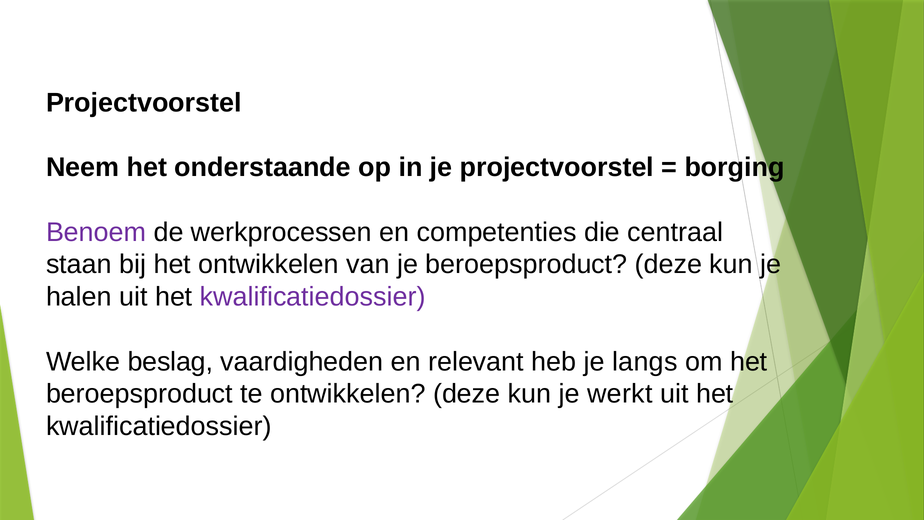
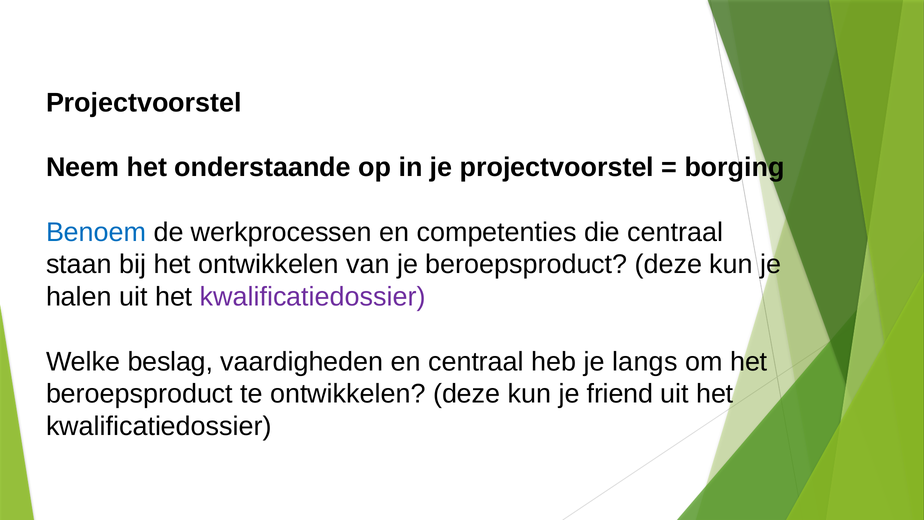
Benoem colour: purple -> blue (96, 232)
en relevant: relevant -> centraal (476, 361)
werkt: werkt -> friend (620, 394)
